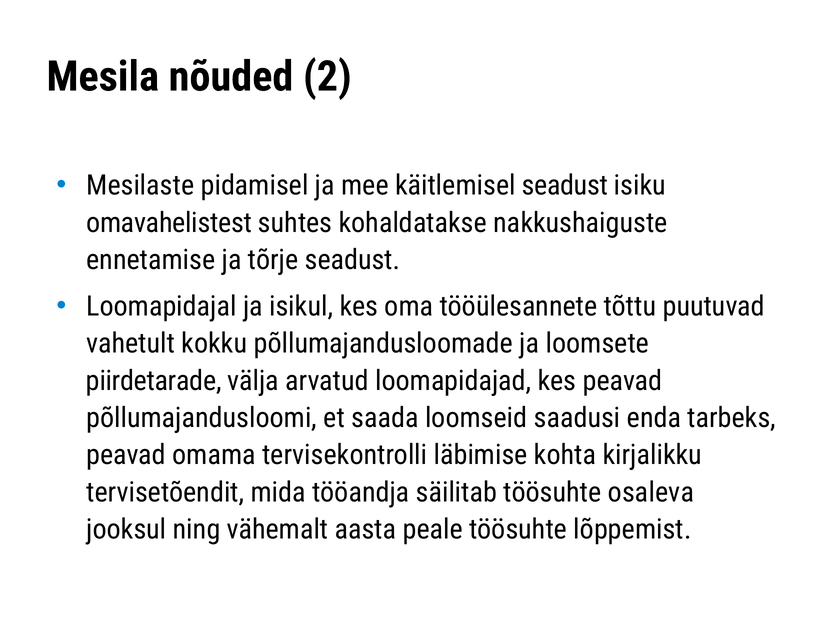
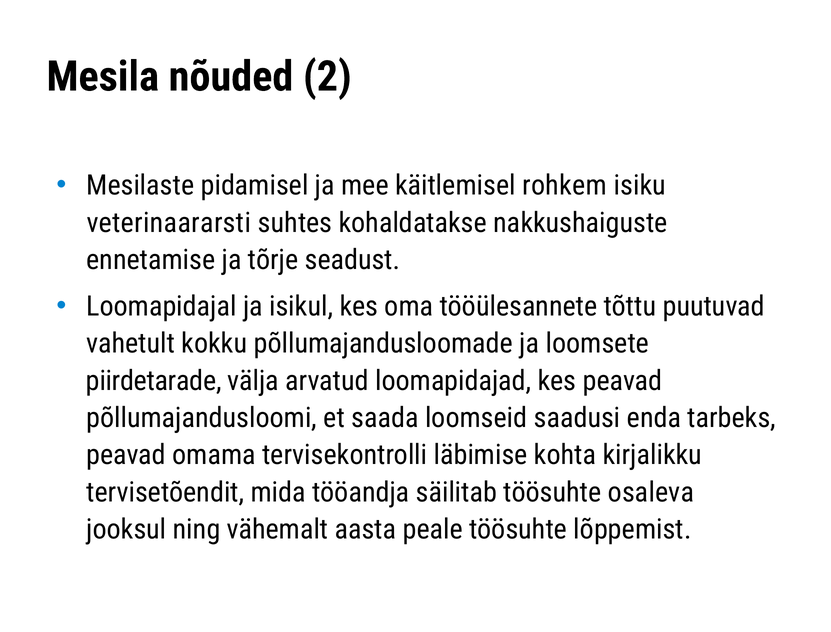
käitlemisel seadust: seadust -> rohkem (565, 186)
omavahelistest: omavahelistest -> veterinaararsti (169, 223)
